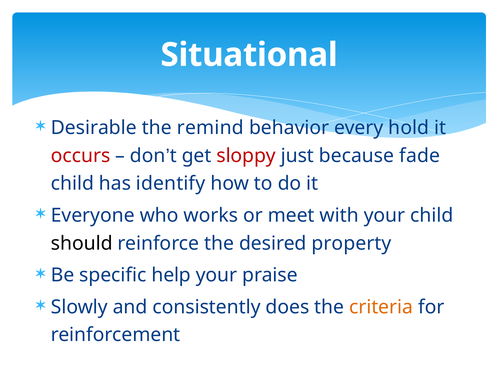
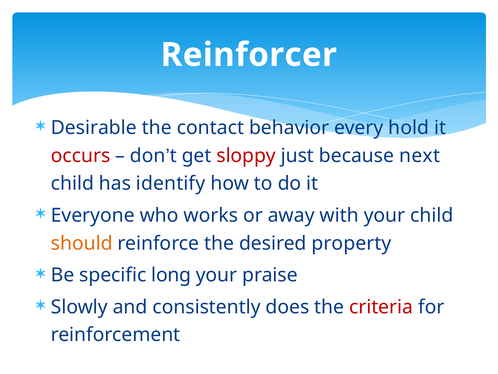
Situational: Situational -> Reinforcer (249, 55)
remind: remind -> contact (210, 128)
fade: fade -> next (420, 155)
meet: meet -> away (291, 215)
should colour: black -> orange (82, 243)
help: help -> long (171, 275)
criteria colour: orange -> red (381, 307)
